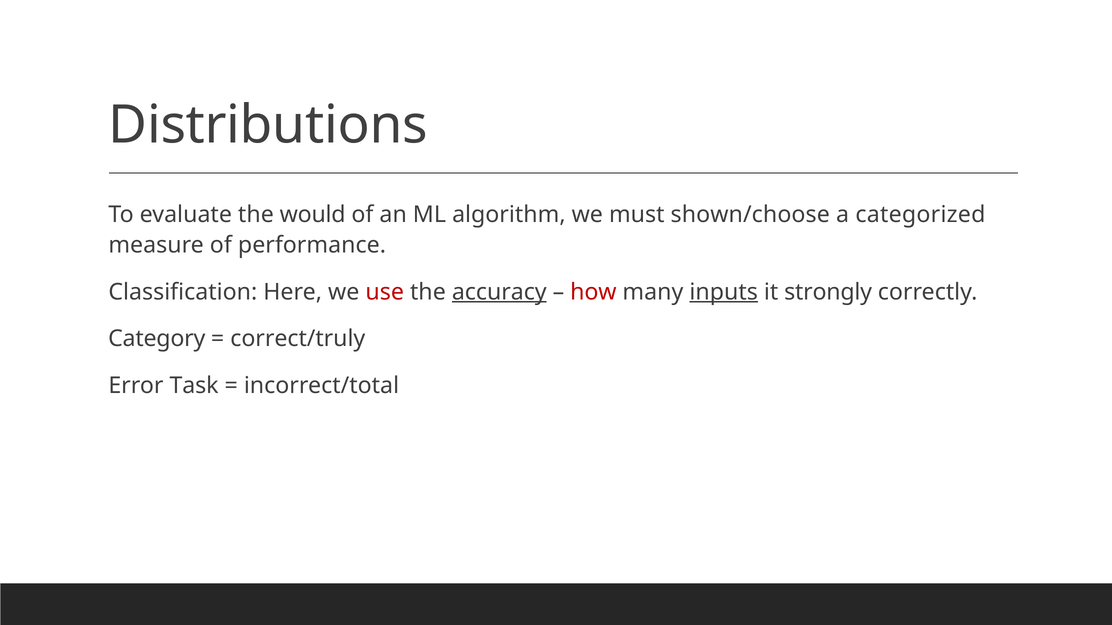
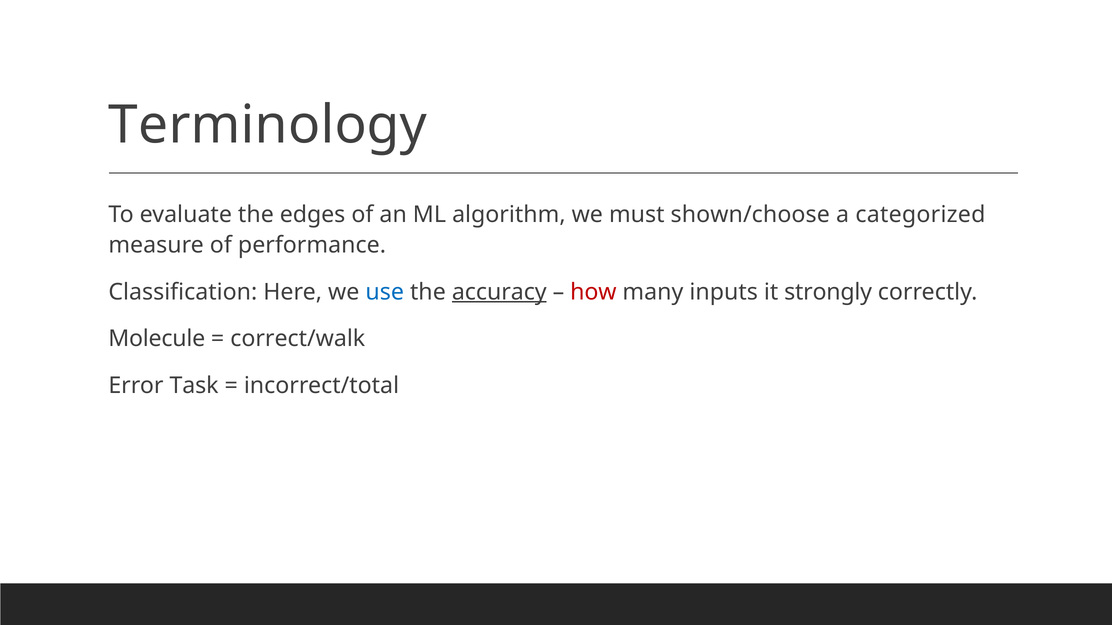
Distributions: Distributions -> Terminology (268, 125)
would: would -> edges (313, 215)
use colour: red -> blue (385, 292)
inputs underline: present -> none (724, 292)
Category: Category -> Molecule (157, 339)
correct/truly: correct/truly -> correct/walk (298, 339)
